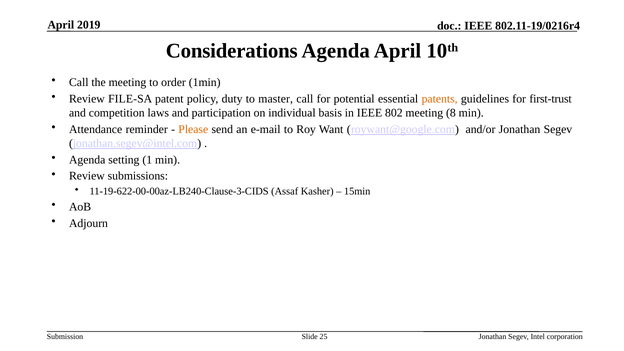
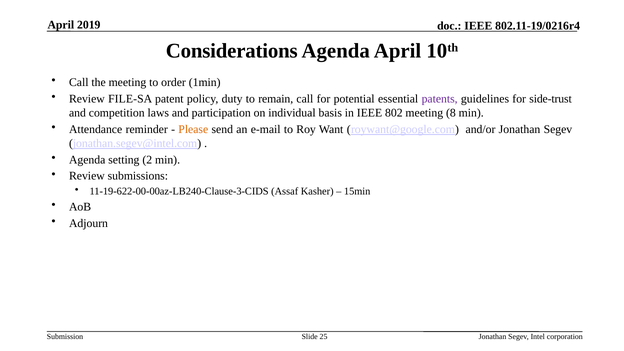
master: master -> remain (276, 99)
patents colour: orange -> purple (440, 99)
first-trust: first-trust -> side-trust (551, 99)
1: 1 -> 2 (147, 160)
